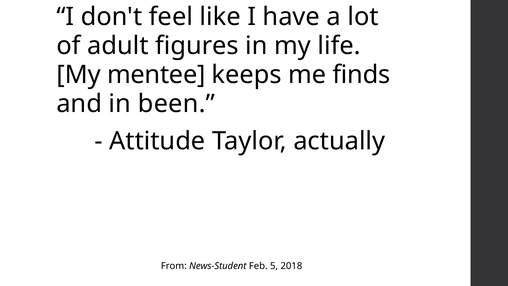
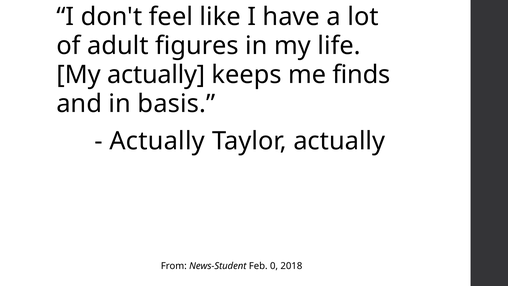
My mentee: mentee -> actually (156, 75)
been: been -> basis (176, 104)
Attitude: Attitude -> Actually (157, 141)
5: 5 -> 0 (274, 266)
